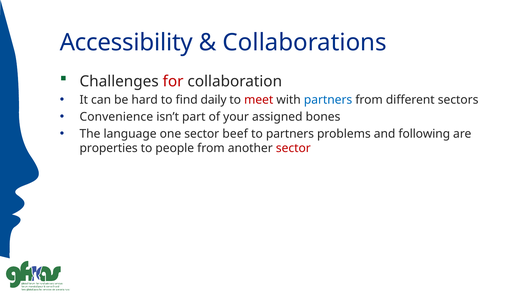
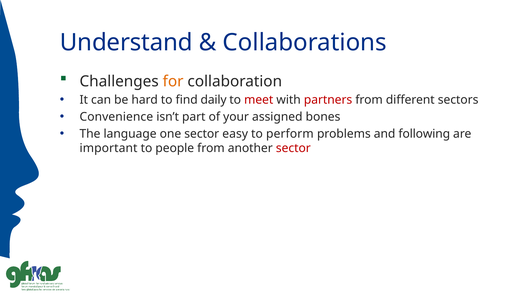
Accessibility: Accessibility -> Understand (126, 43)
for colour: red -> orange (173, 81)
partners colour: blue -> red (328, 100)
beef: beef -> easy (235, 134)
to partners: partners -> perform (290, 134)
properties: properties -> important (109, 148)
